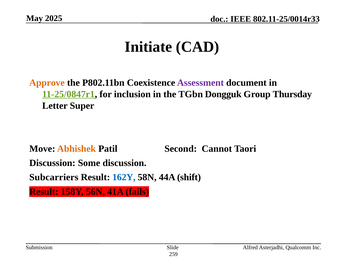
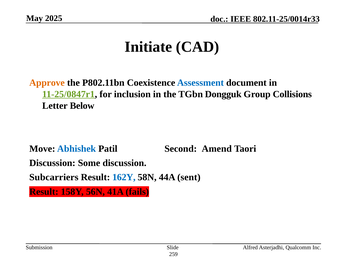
Assessment colour: purple -> blue (200, 83)
Thursday: Thursday -> Collisions (292, 94)
Super: Super -> Below (82, 106)
Abhishek colour: orange -> blue (77, 149)
Cannot: Cannot -> Amend (217, 149)
shift: shift -> sent (189, 177)
